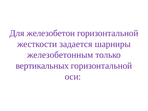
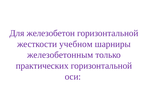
задается: задается -> учебном (76, 44)
вертикальных: вертикальных -> практических (42, 66)
